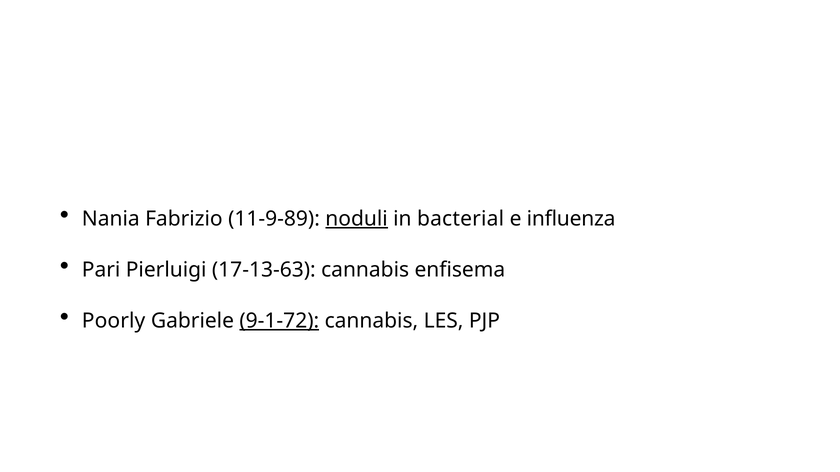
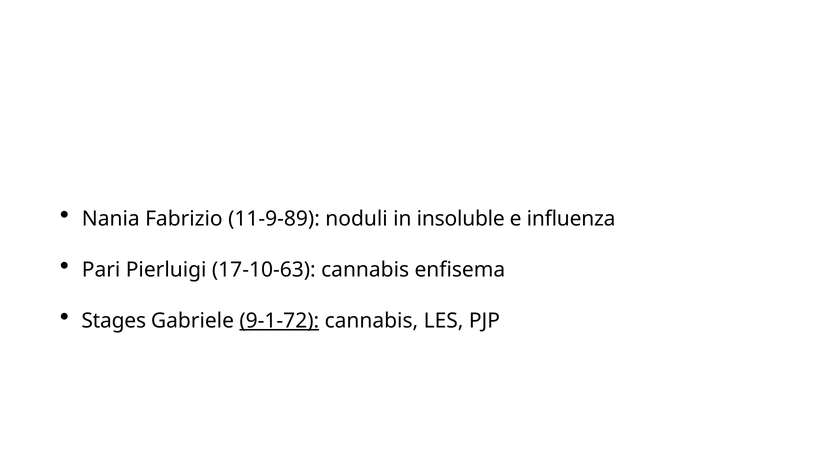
noduli underline: present -> none (357, 219)
bacterial: bacterial -> insoluble (461, 219)
17-13-63: 17-13-63 -> 17-10-63 (264, 270)
Poorly: Poorly -> Stages (114, 321)
